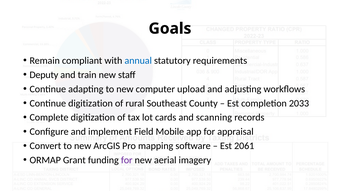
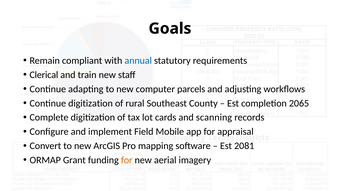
Deputy: Deputy -> Clerical (44, 75)
upload: upload -> parcels (191, 89)
2033: 2033 -> 2065 (299, 103)
2061: 2061 -> 2081 (244, 146)
for colour: purple -> orange (127, 160)
